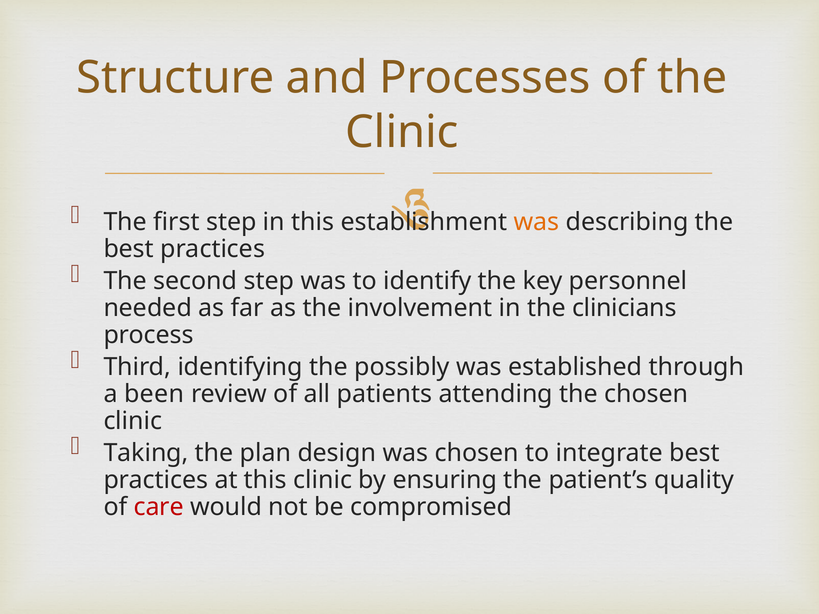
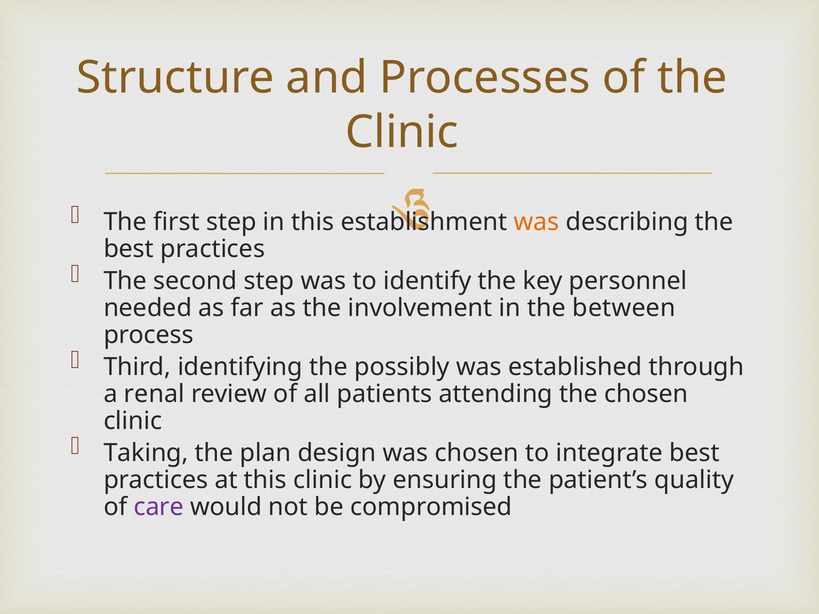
clinicians: clinicians -> between (624, 308)
been: been -> renal (154, 394)
care colour: red -> purple (159, 507)
